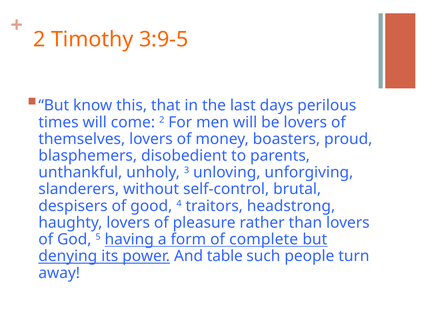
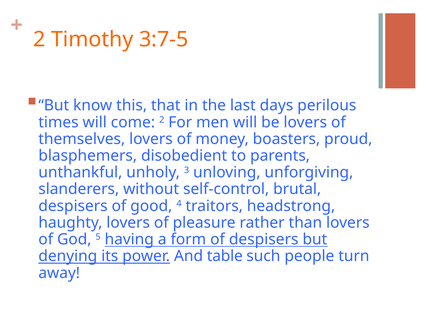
3:9-5: 3:9-5 -> 3:7-5 (164, 39)
of complete: complete -> despisers (264, 239)
